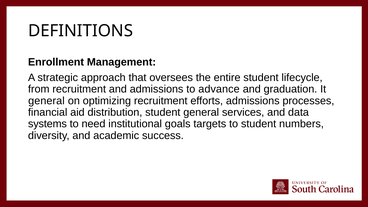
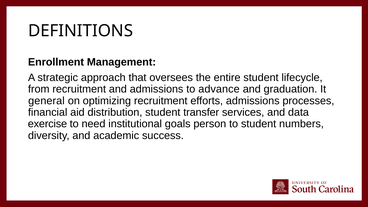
student general: general -> transfer (201, 112)
systems: systems -> exercise (47, 124)
targets: targets -> person (210, 124)
